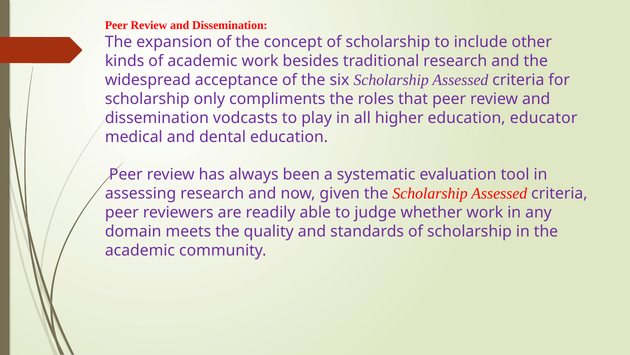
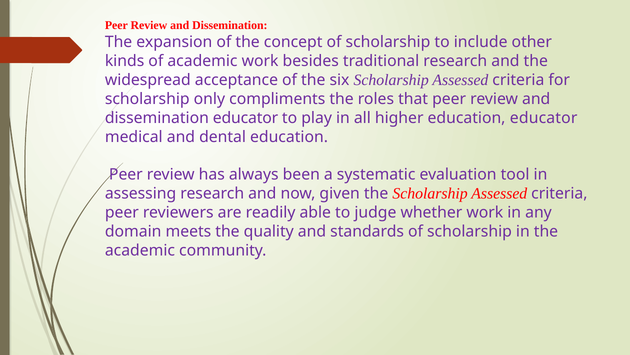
dissemination vodcasts: vodcasts -> educator (246, 118)
